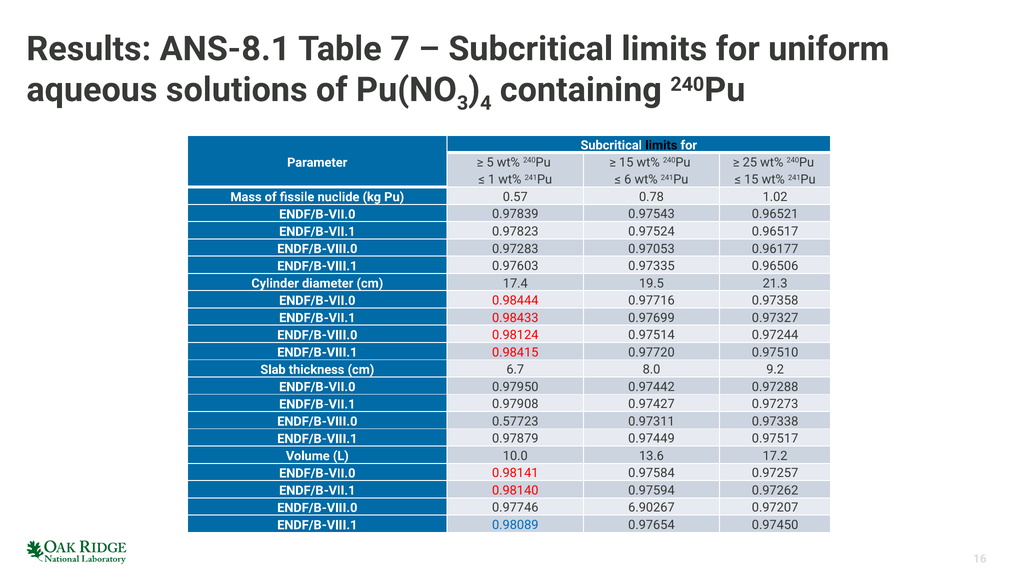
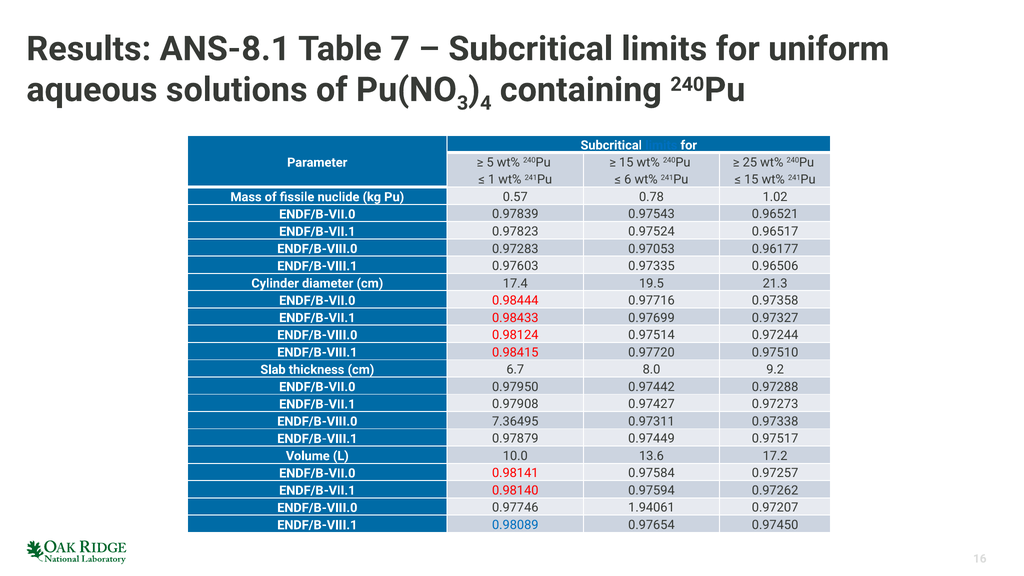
limits colour: black -> blue (661, 145)
0.57723: 0.57723 -> 7.36495 (515, 421)
6.90267: 6.90267 -> 1.94061 (651, 508)
